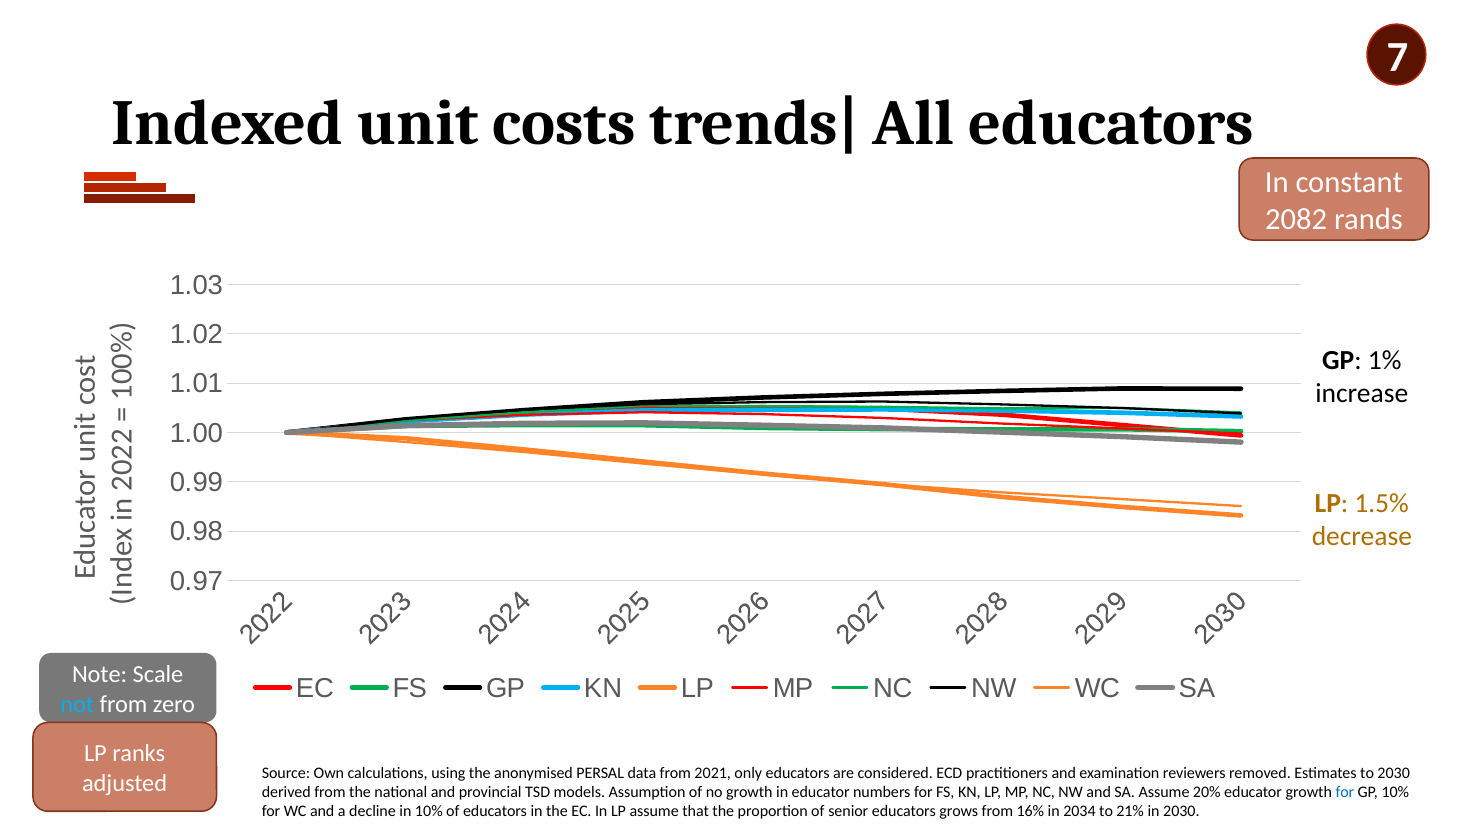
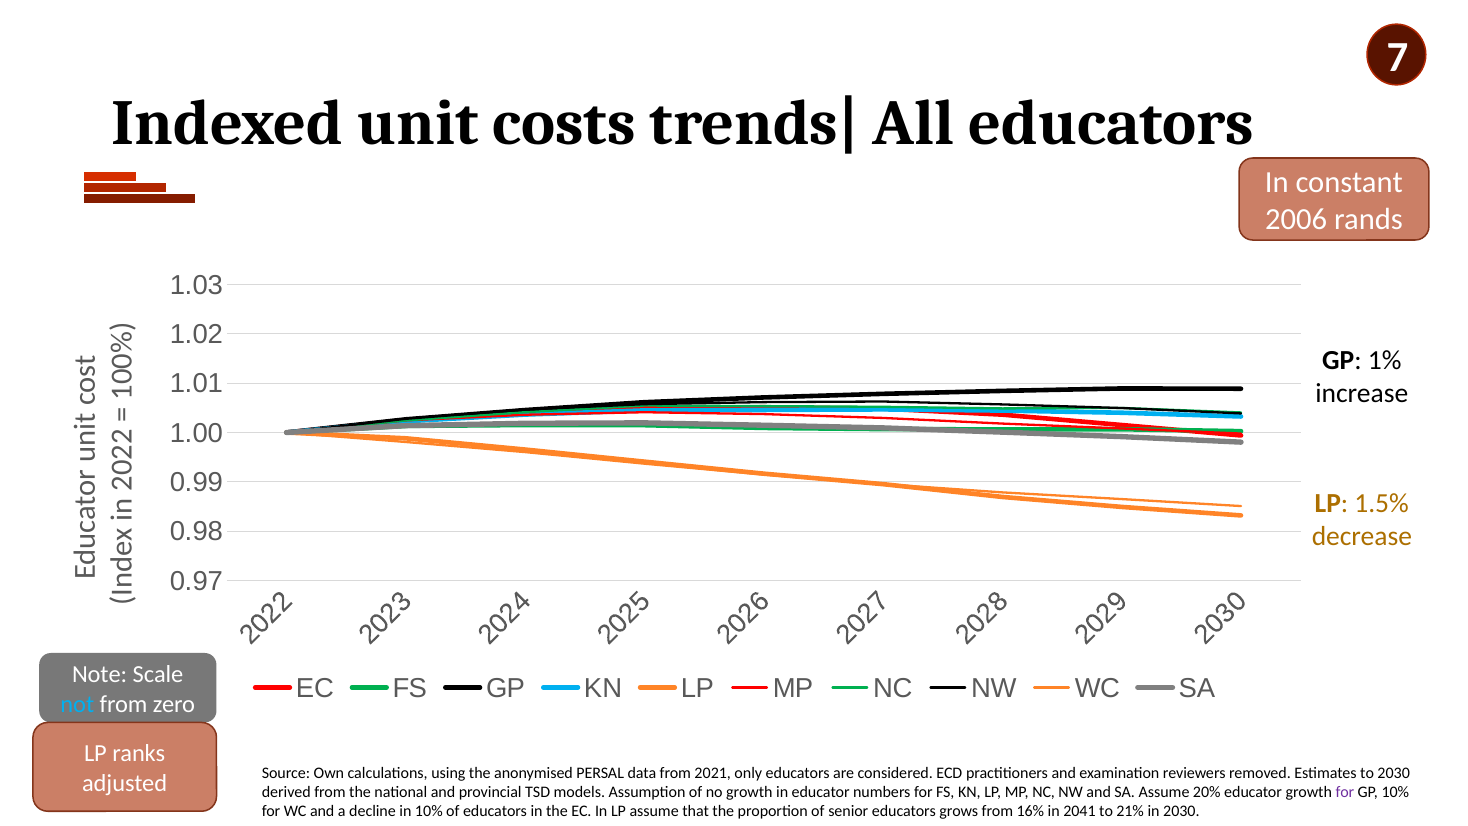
2082: 2082 -> 2006 (1296, 219)
for colour: blue -> purple (1345, 792)
2034: 2034 -> 2041 (1079, 811)
